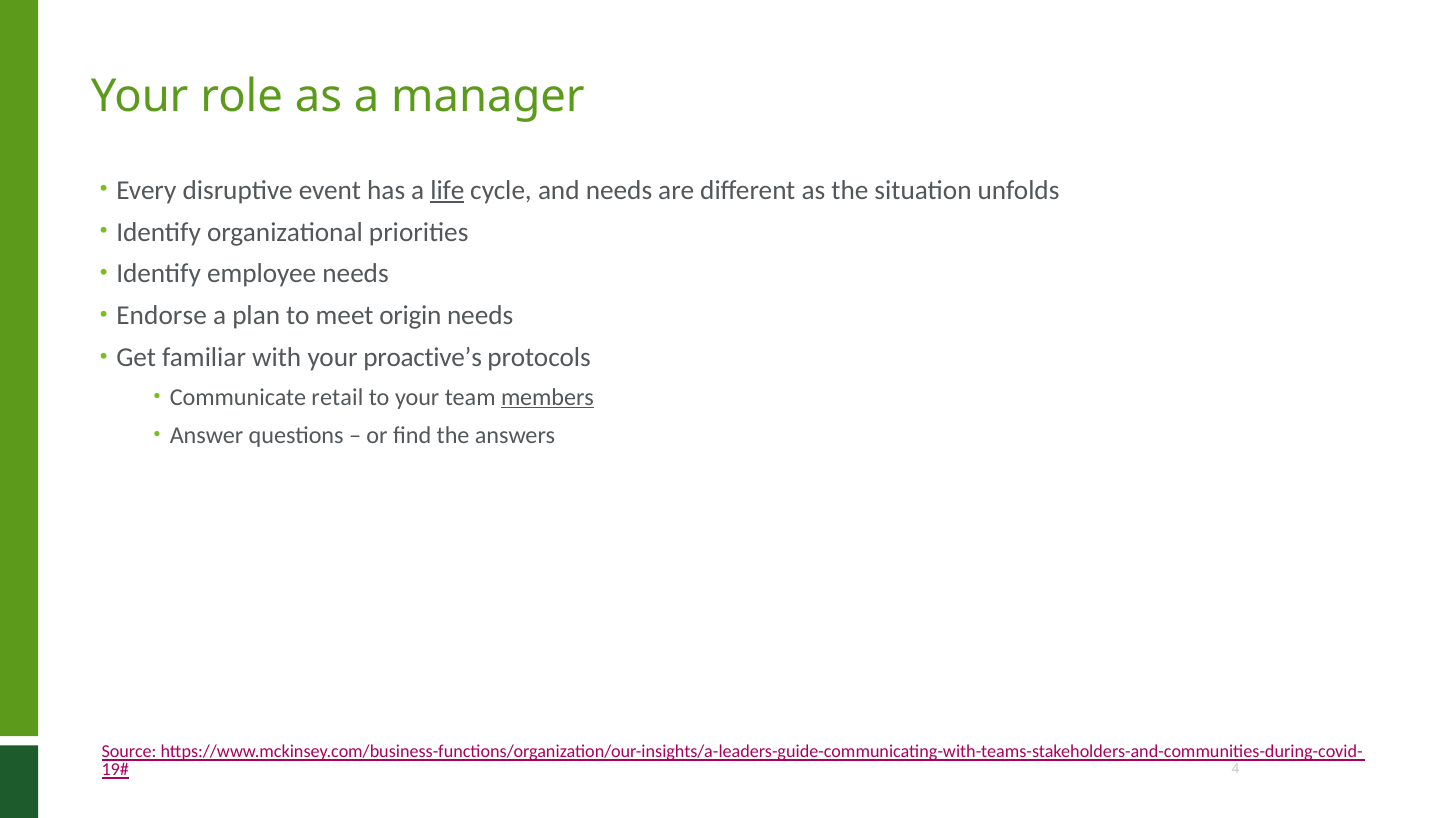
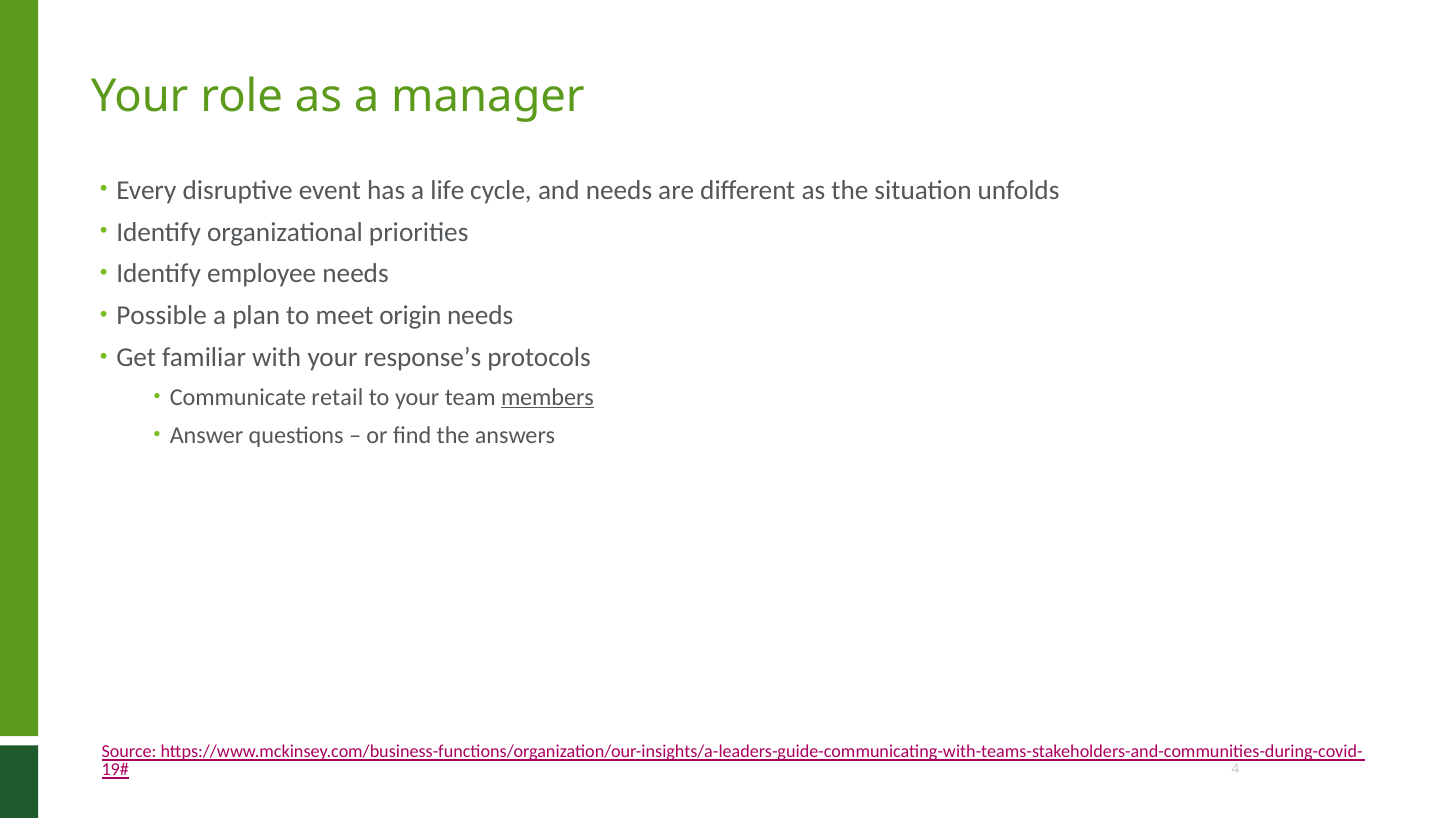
life underline: present -> none (447, 190)
Endorse: Endorse -> Possible (162, 316)
proactive’s: proactive’s -> response’s (423, 358)
